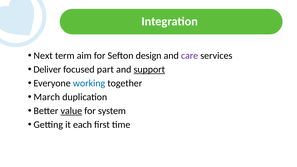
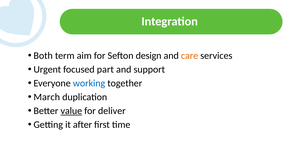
Next: Next -> Both (43, 56)
care colour: purple -> orange (190, 56)
Deliver: Deliver -> Urgent (47, 69)
support underline: present -> none (149, 69)
system: system -> deliver (112, 111)
each: each -> after (83, 125)
